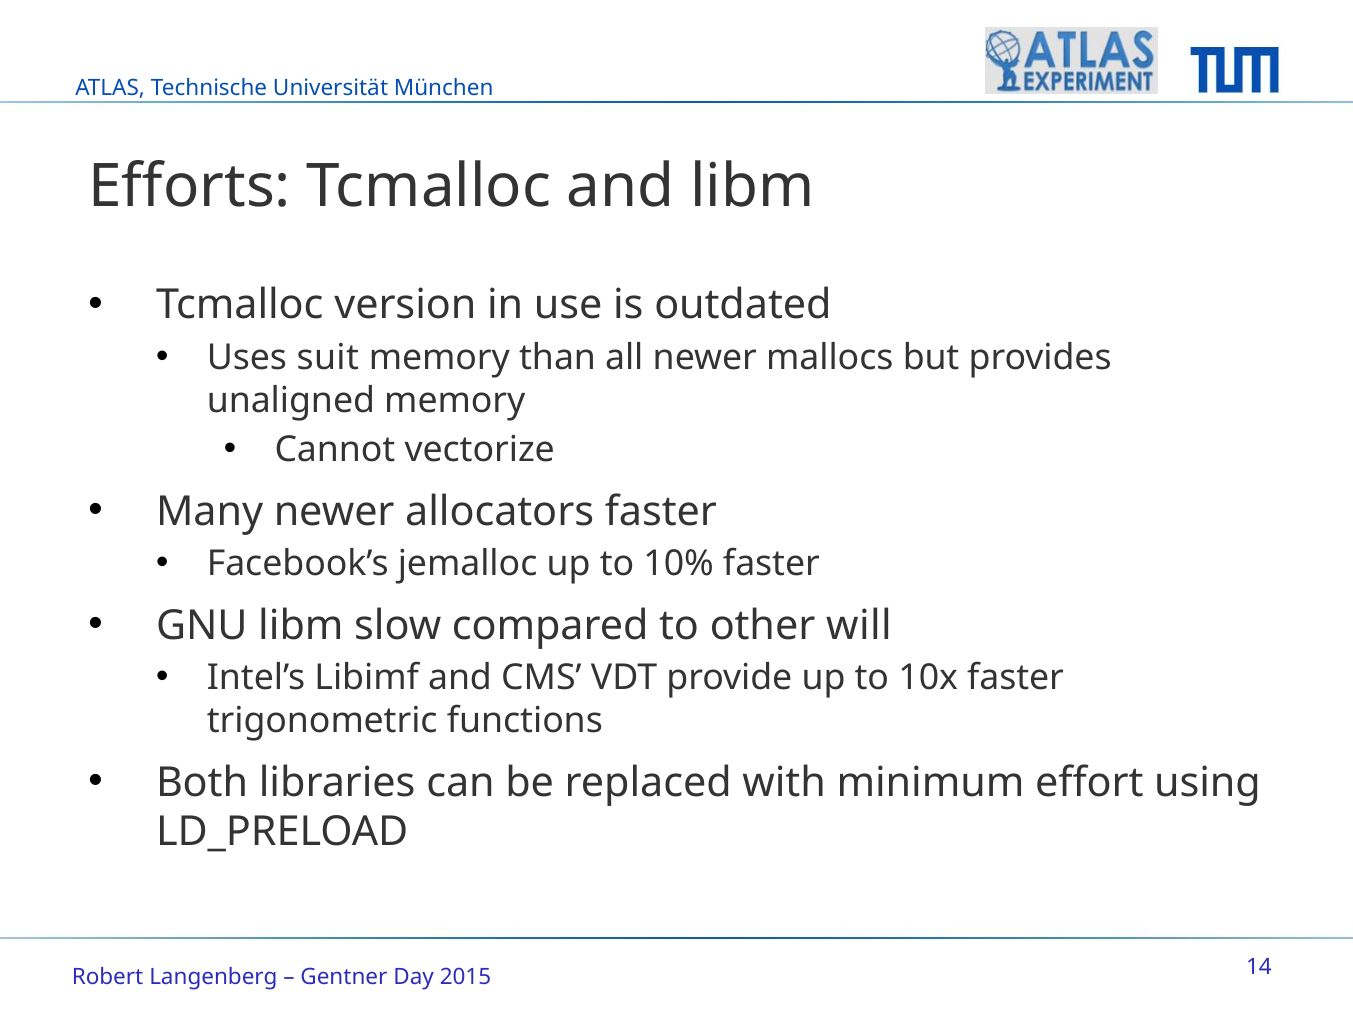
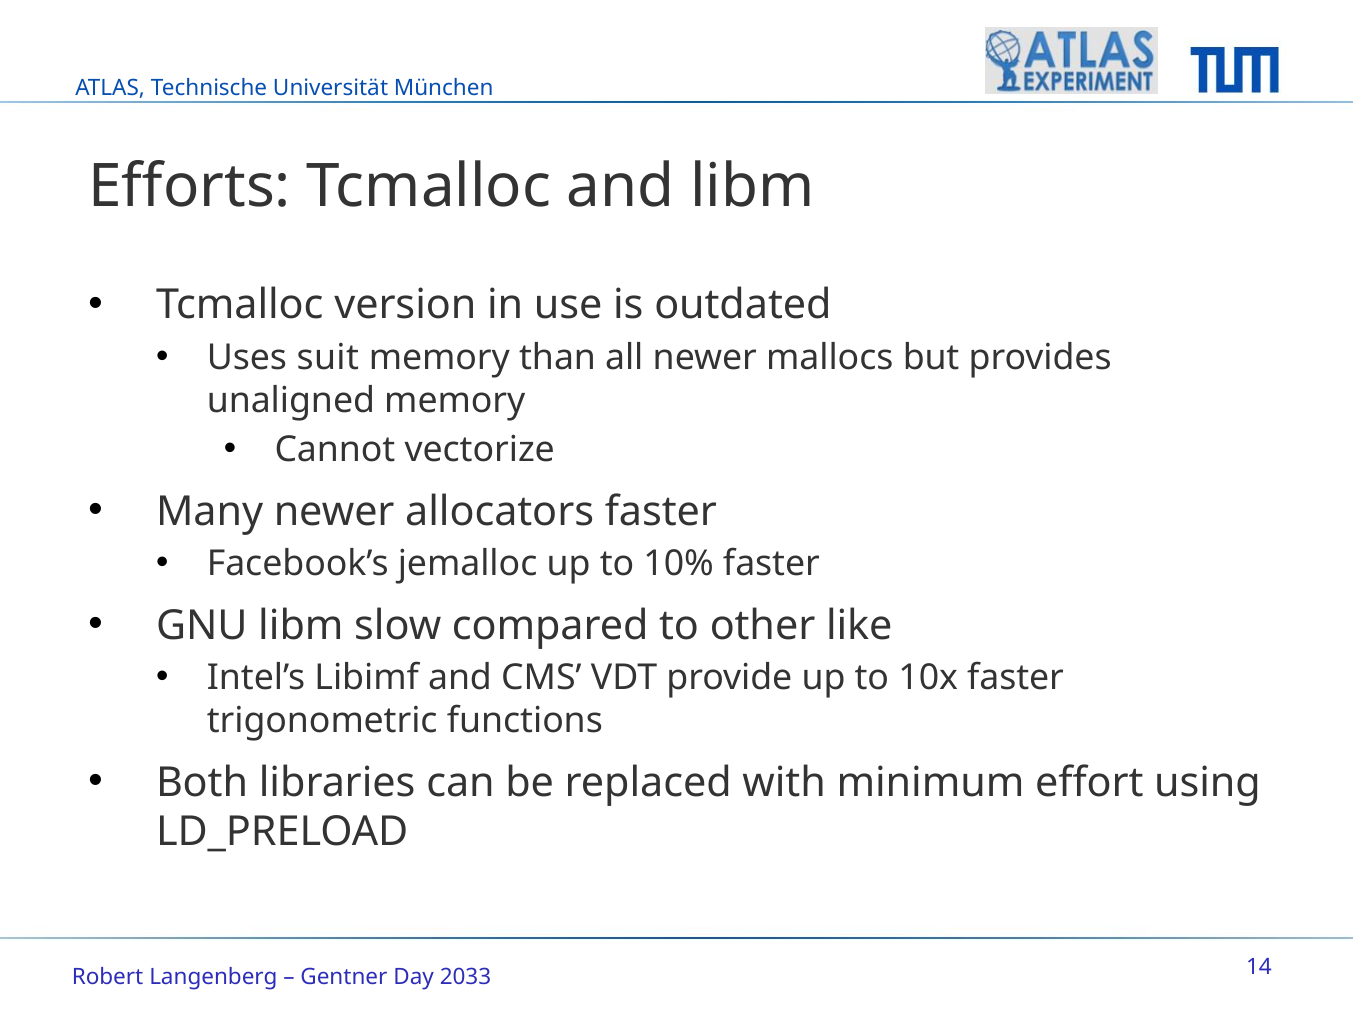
will: will -> like (859, 625)
2015: 2015 -> 2033 (465, 977)
